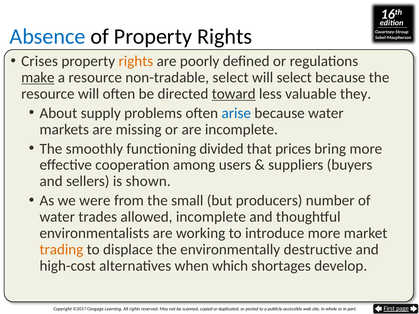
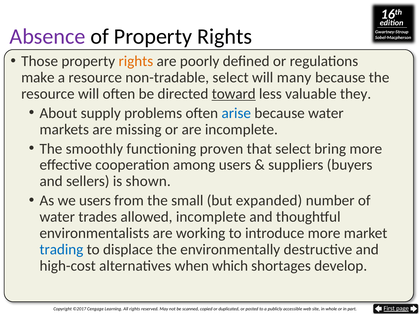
Absence colour: blue -> purple (48, 37)
Crises: Crises -> Those (40, 61)
make underline: present -> none (38, 78)
will select: select -> many (294, 78)
divided: divided -> proven (221, 149)
that prices: prices -> select (293, 149)
we were: were -> users (95, 201)
producers: producers -> expanded (269, 201)
trading colour: orange -> blue (61, 250)
